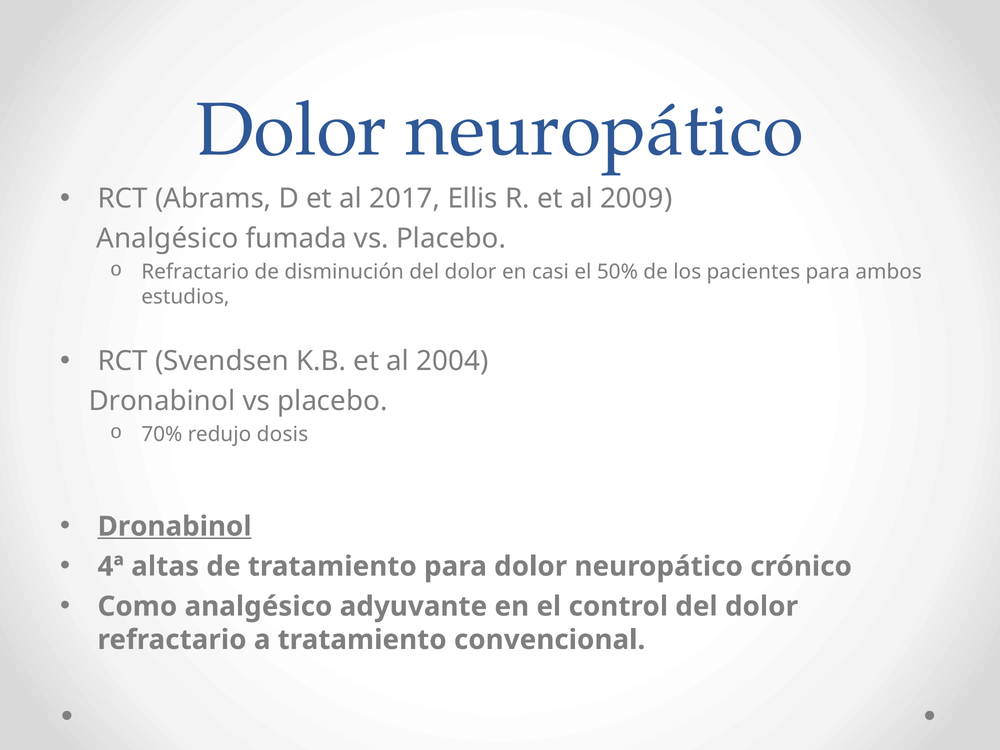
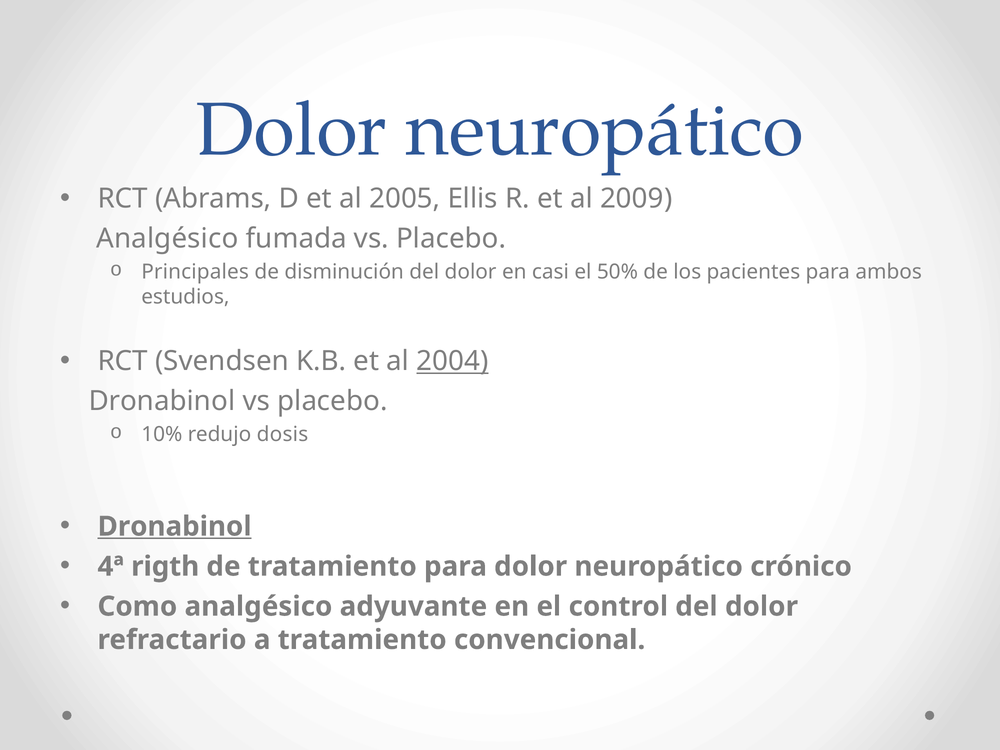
2017: 2017 -> 2005 (405, 199)
Refractario: Refractario -> Principales (195, 272)
2004 underline: none -> present (452, 361)
70%: 70% -> 10% (162, 435)
altas: altas -> rigth (165, 566)
